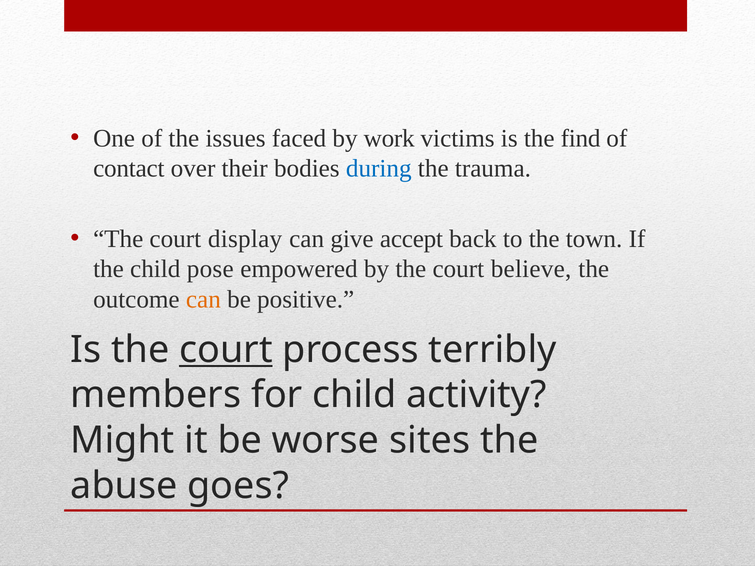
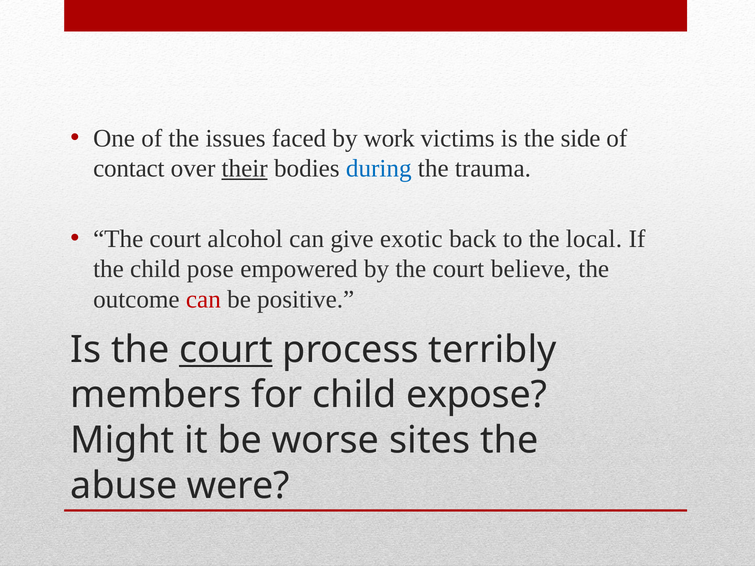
find: find -> side (581, 138)
their underline: none -> present (245, 168)
display: display -> alcohol (245, 239)
accept: accept -> exotic (411, 239)
town: town -> local (594, 239)
can colour: orange -> red (203, 299)
activity: activity -> expose (476, 395)
goes: goes -> were (238, 486)
